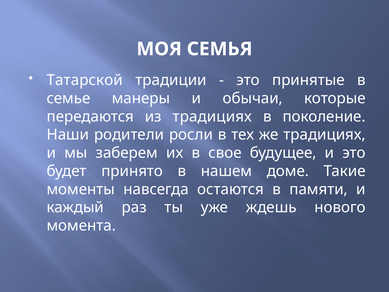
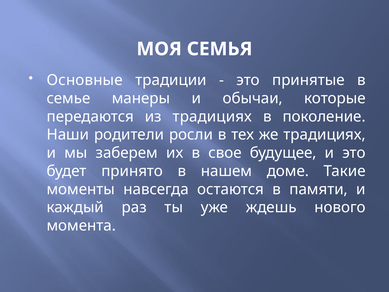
Татарской: Татарской -> Основные (85, 80)
